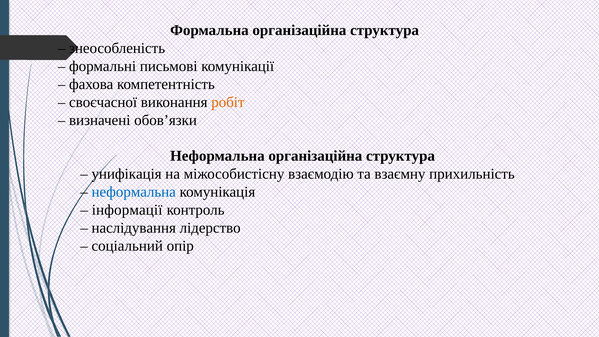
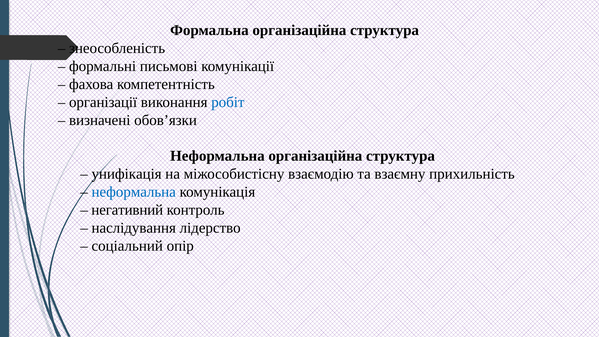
своєчасної: своєчасної -> організації (103, 102)
робіт colour: orange -> blue (228, 102)
інформації: інформації -> негативний (127, 210)
